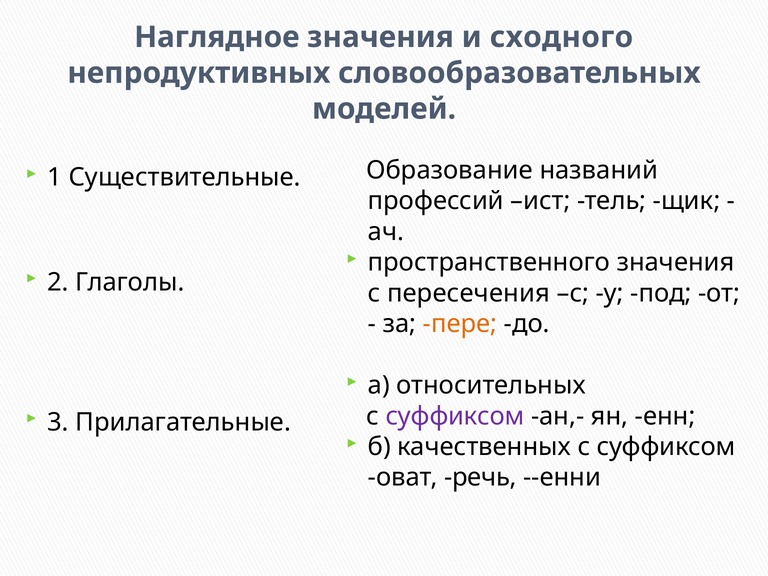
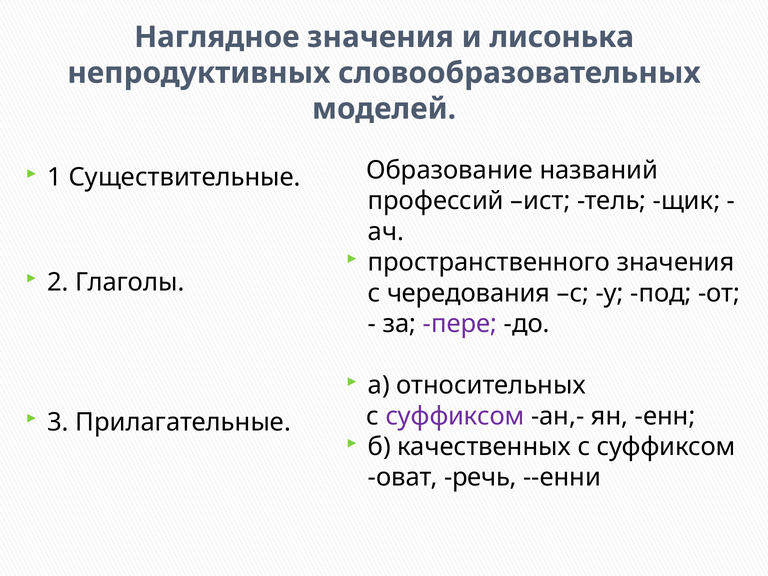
сходного: сходного -> лисонька (562, 37)
пересечения: пересечения -> чередования (469, 293)
пере colour: orange -> purple (460, 324)
